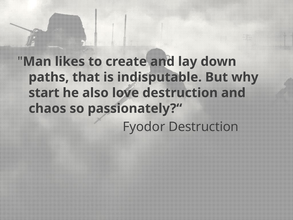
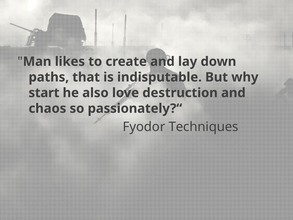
Fyodor Destruction: Destruction -> Techniques (204, 127)
